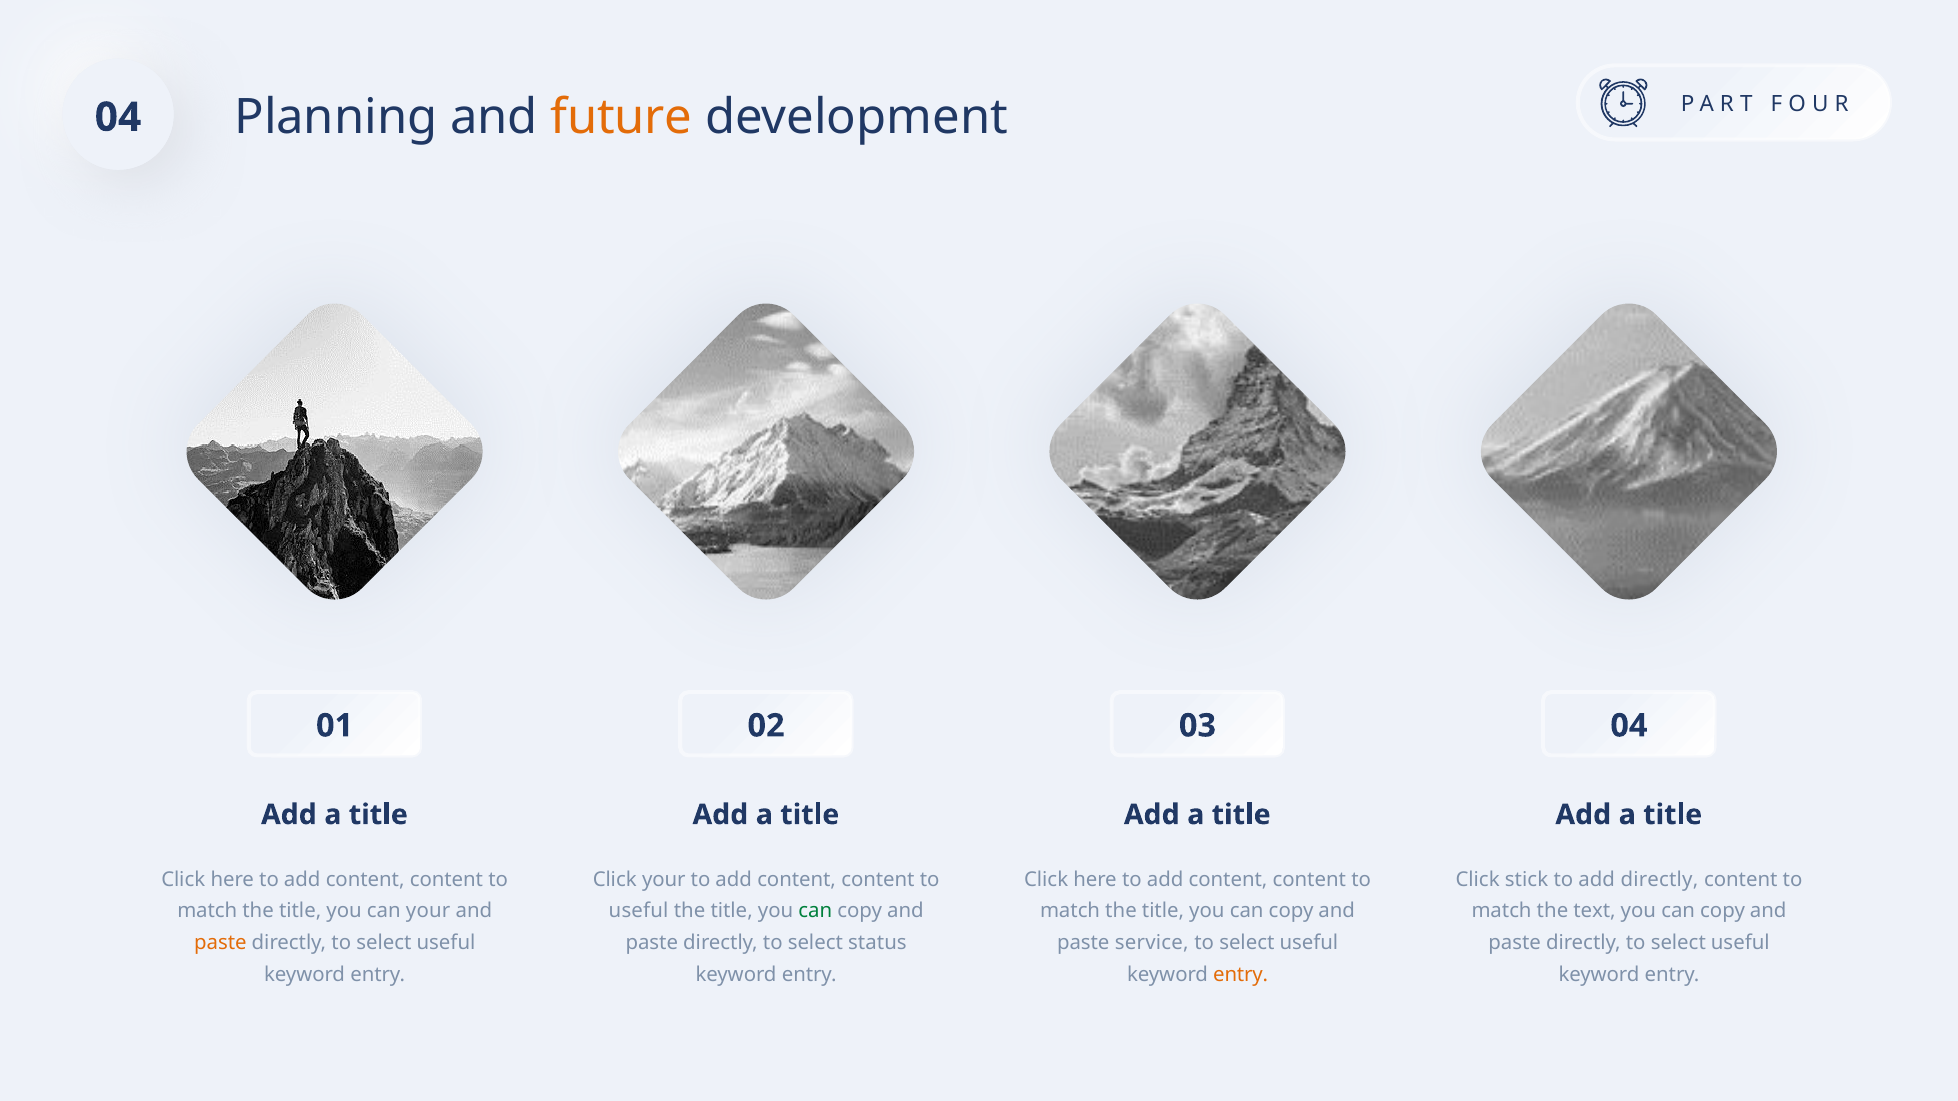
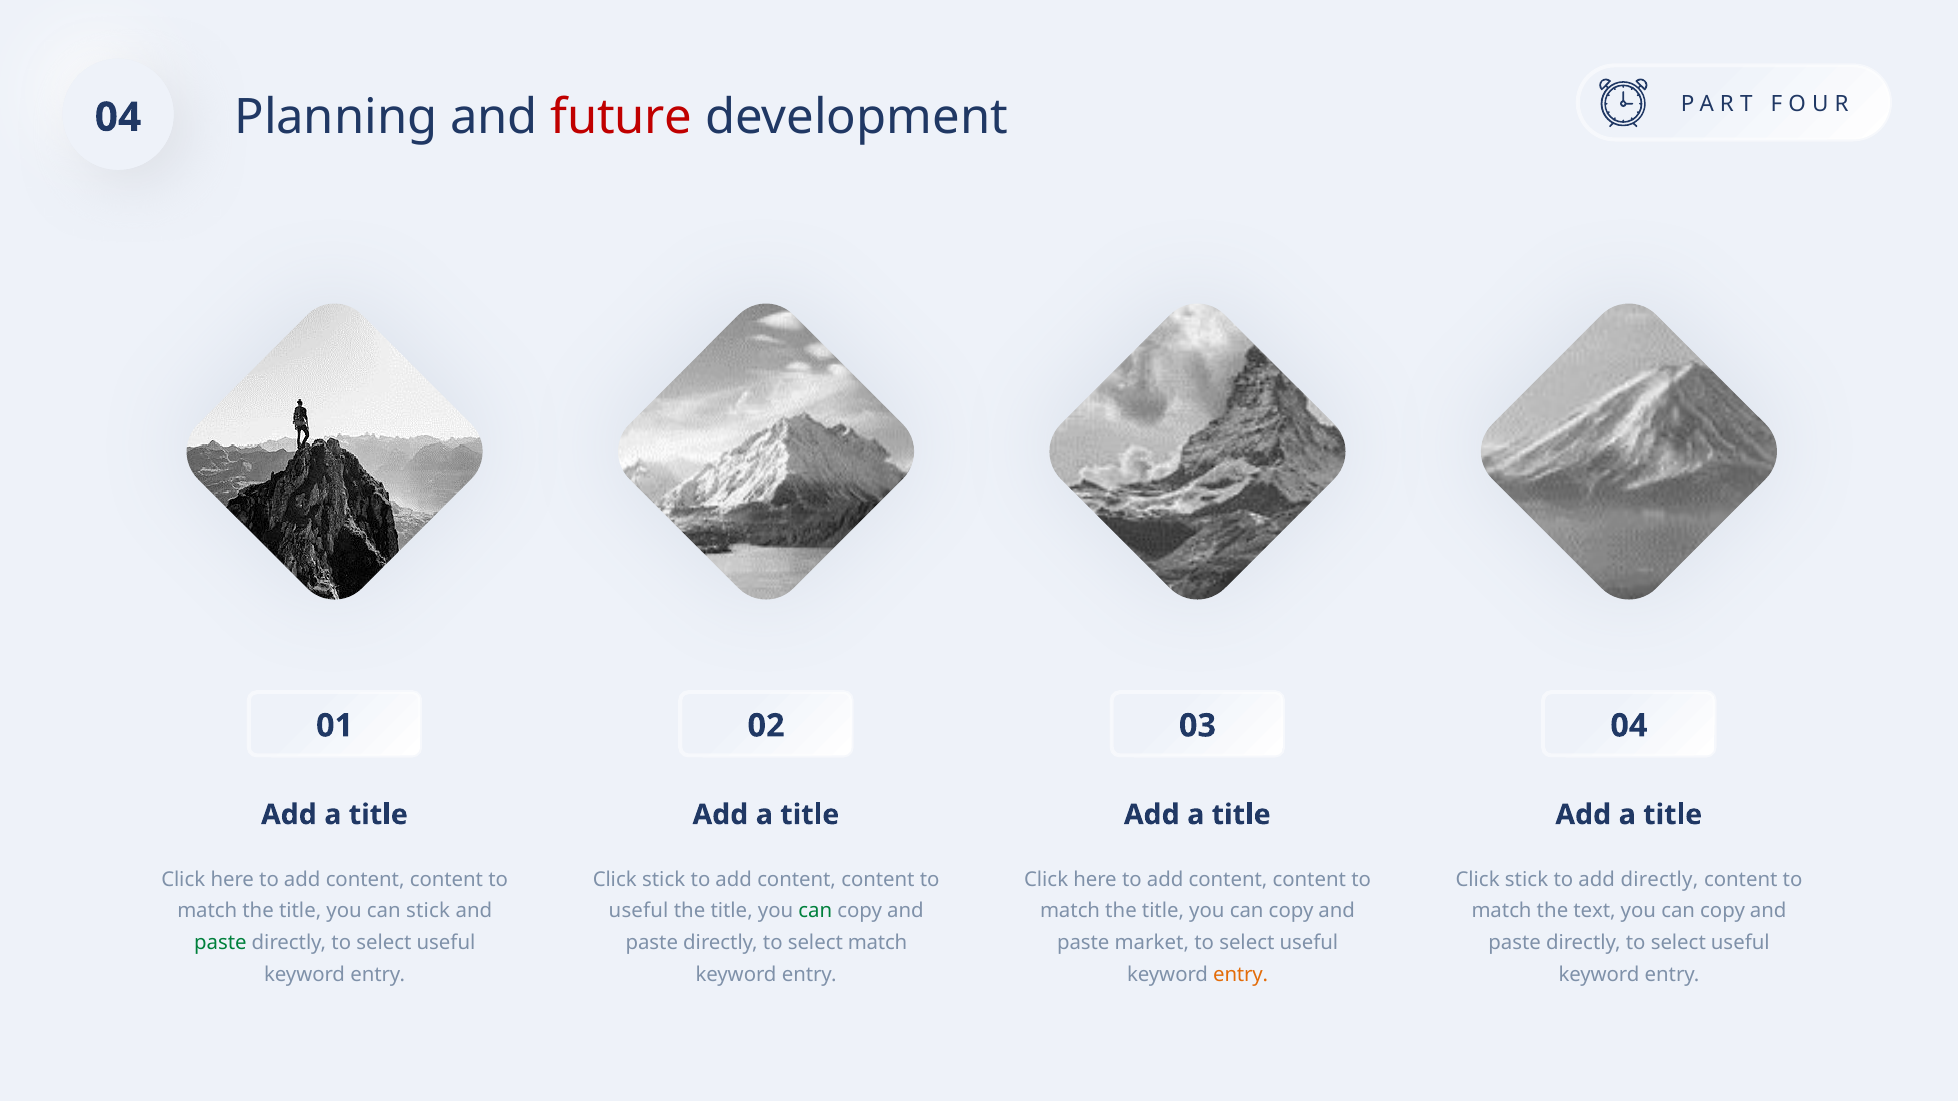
future colour: orange -> red (622, 117)
your: your -> stick (664, 880)
can your: your -> stick (428, 911)
paste colour: orange -> green (220, 943)
select status: status -> match (878, 943)
service: service -> market (1152, 943)
